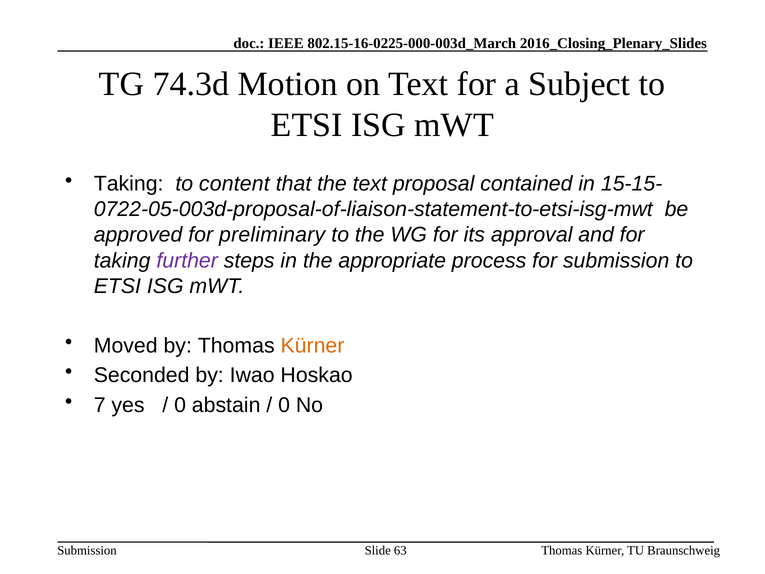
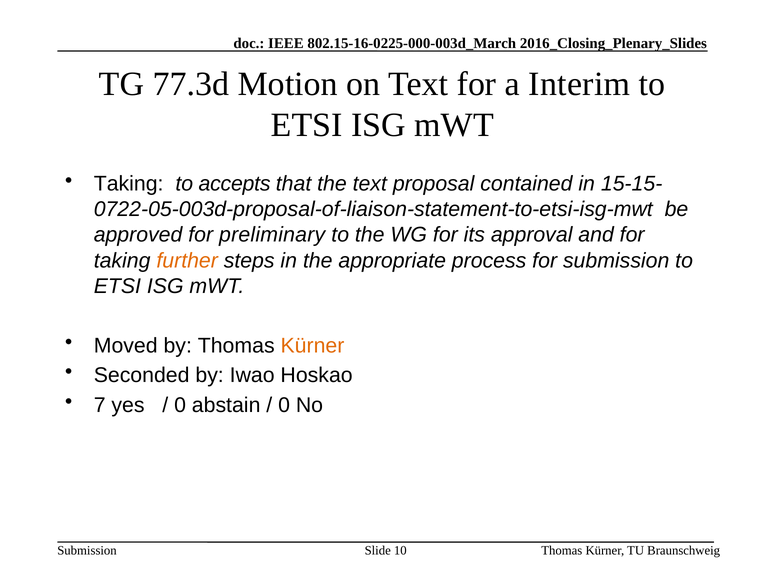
74.3d: 74.3d -> 77.3d (191, 84)
Subject: Subject -> Interim (579, 84)
content: content -> accepts (235, 184)
further colour: purple -> orange (187, 260)
63: 63 -> 10 (400, 550)
